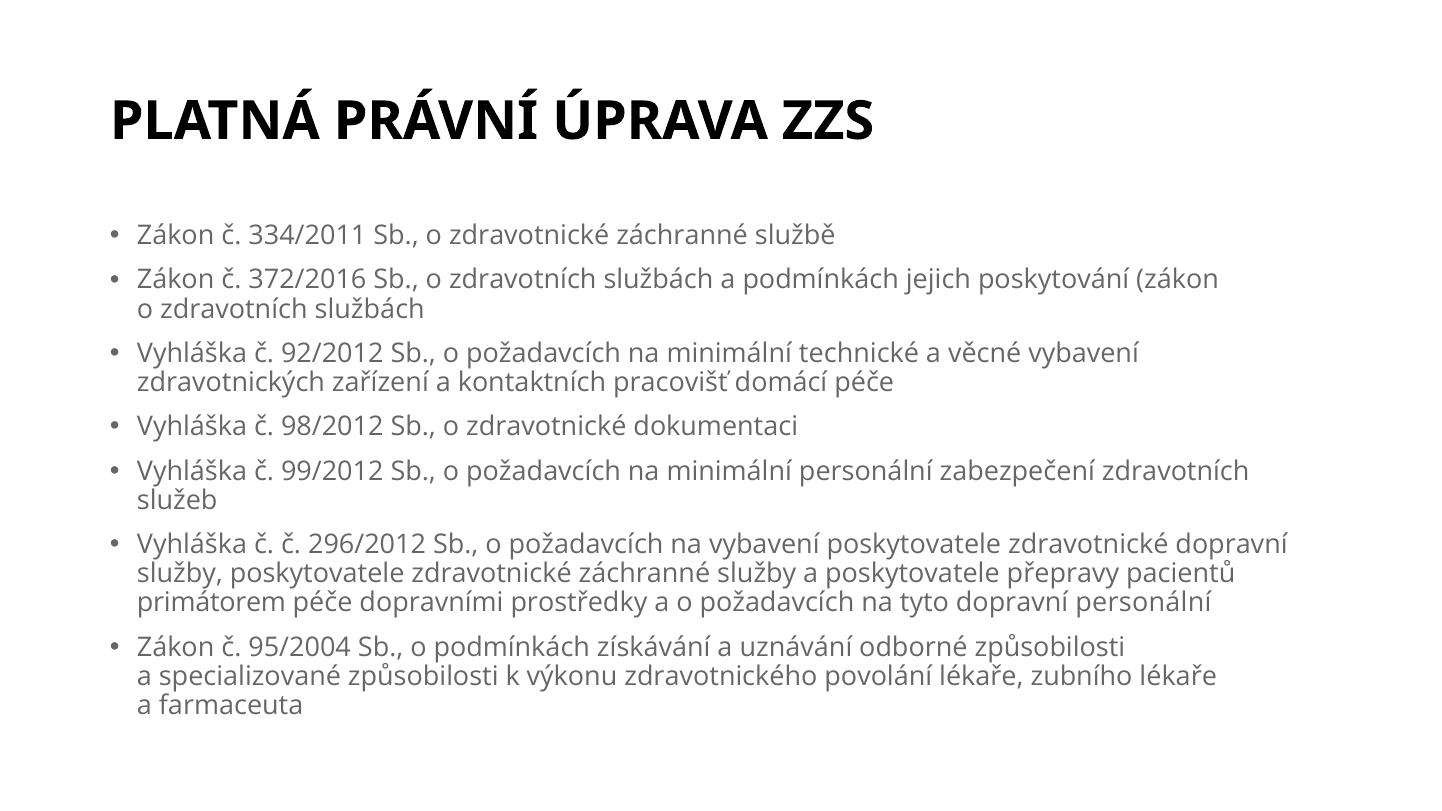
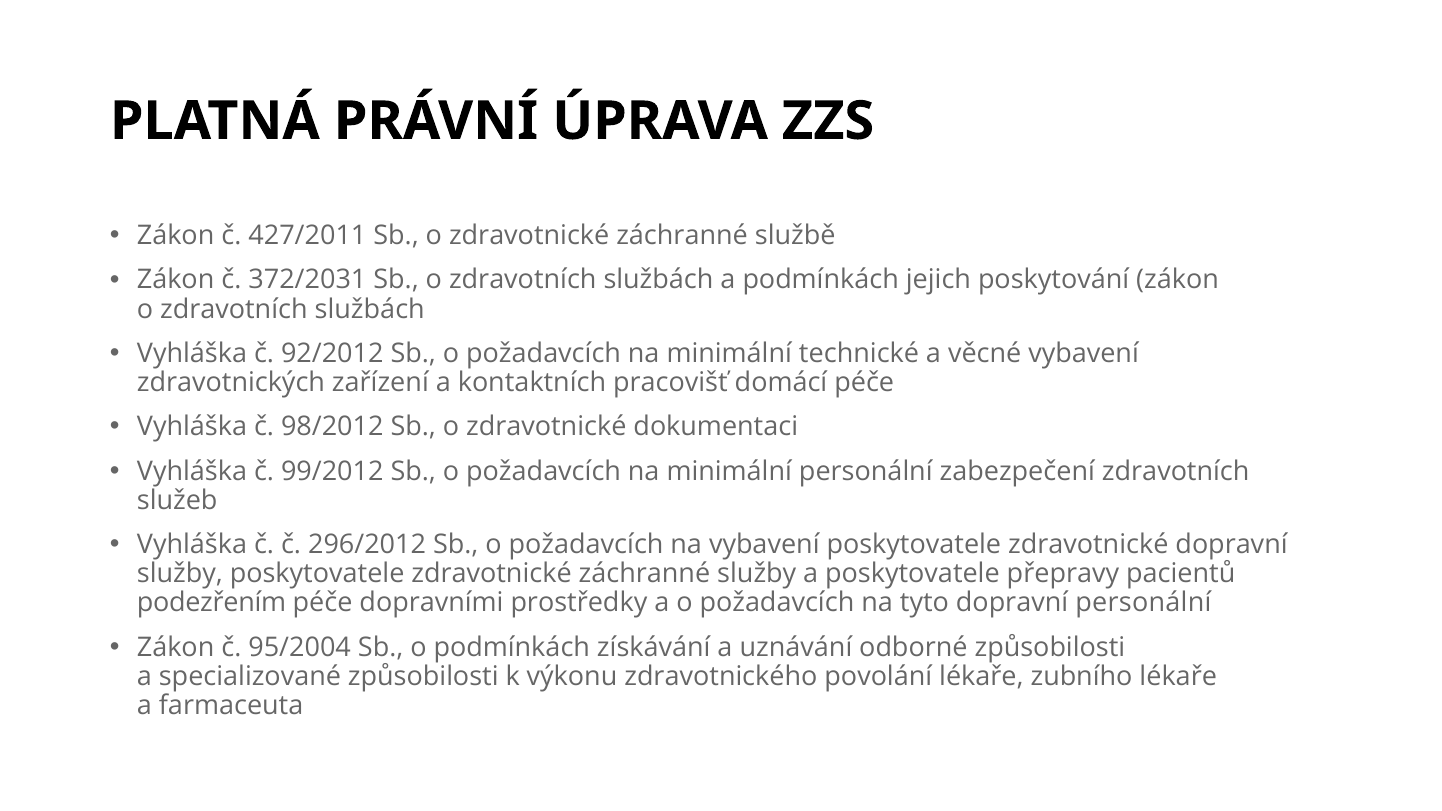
334/2011: 334/2011 -> 427/2011 (307, 236)
372/2016: 372/2016 -> 372/2031 (307, 280)
primátorem: primátorem -> podezřením (211, 603)
